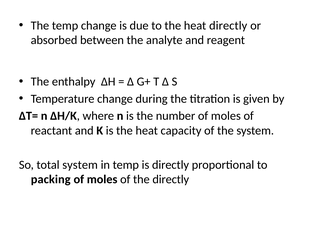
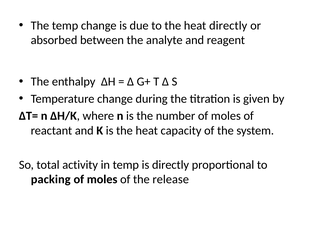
total system: system -> activity (80, 165)
the directly: directly -> release (171, 180)
